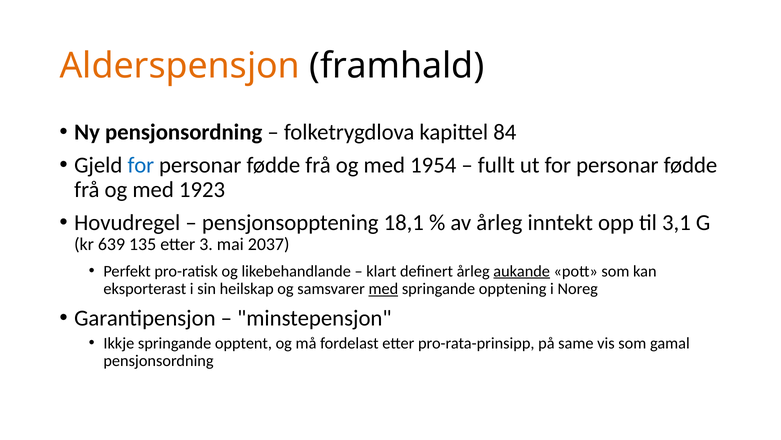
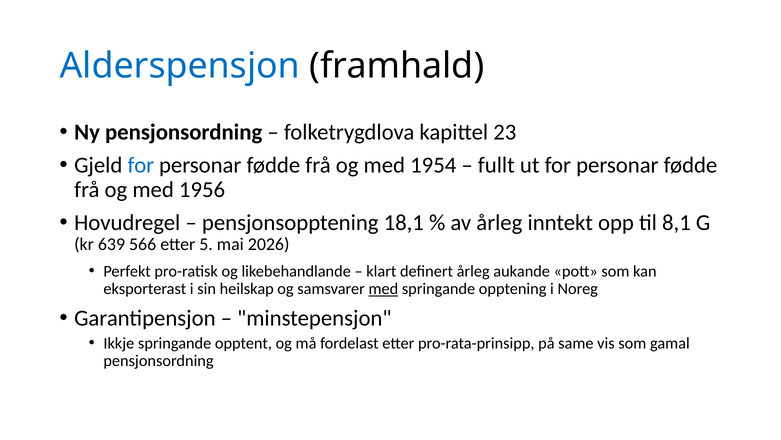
Alderspensjon colour: orange -> blue (180, 66)
84: 84 -> 23 (505, 132)
1923: 1923 -> 1956 (202, 189)
3,1: 3,1 -> 8,1 (676, 222)
135: 135 -> 566 (143, 244)
3: 3 -> 5 (206, 244)
2037: 2037 -> 2026 (269, 244)
aukande underline: present -> none (522, 271)
